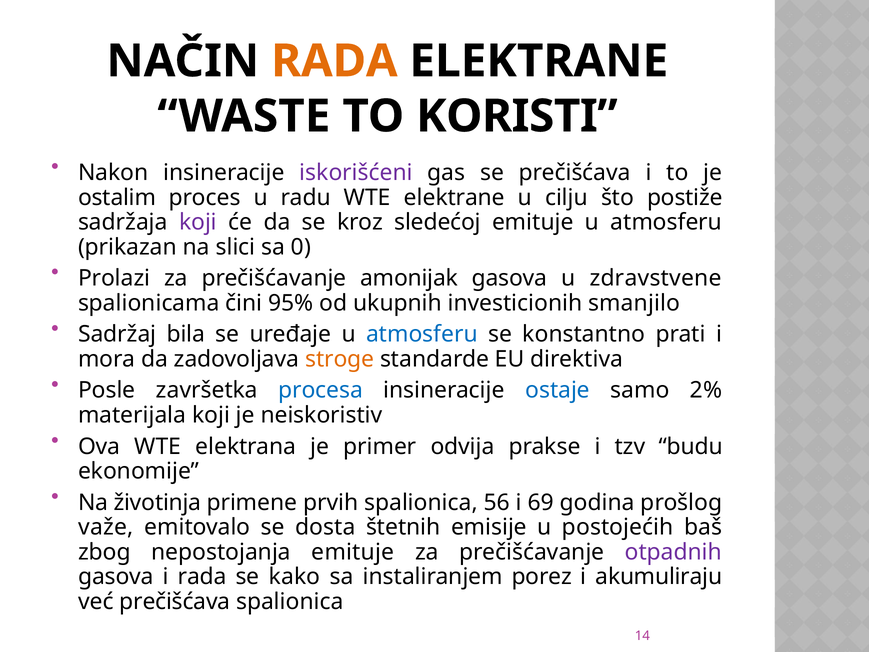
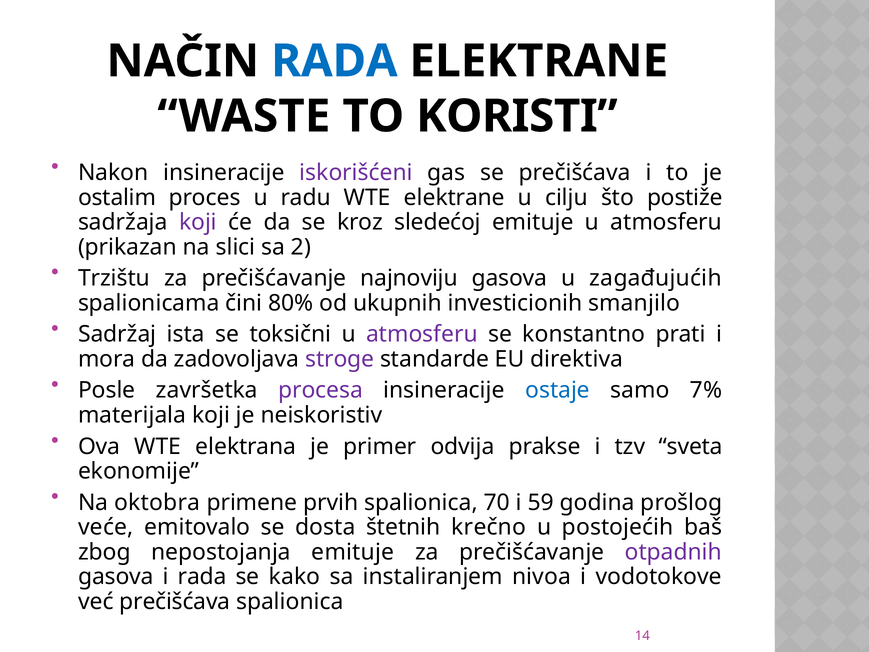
RADA colour: orange -> blue (334, 61)
0: 0 -> 2 (301, 247)
Prolazi: Prolazi -> Trzištu (114, 278)
amonijak: amonijak -> najnoviju (409, 278)
zdravstvene: zdravstvene -> zagađujućih (656, 278)
95%: 95% -> 80% (291, 303)
bila: bila -> ista (186, 334)
uređaje: uređaje -> toksični (290, 334)
atmosferu colour: blue -> purple (422, 334)
stroge colour: orange -> purple (340, 359)
procesa colour: blue -> purple (321, 390)
2%: 2% -> 7% (706, 390)
budu: budu -> sveta (691, 446)
životinja: životinja -> oktobra (157, 502)
56: 56 -> 70 (497, 502)
69: 69 -> 59 (541, 502)
važe: važe -> veće (106, 527)
emisije: emisije -> krečno (489, 527)
porez: porez -> nivoa (542, 577)
akumuliraju: akumuliraju -> vodotokove (659, 577)
